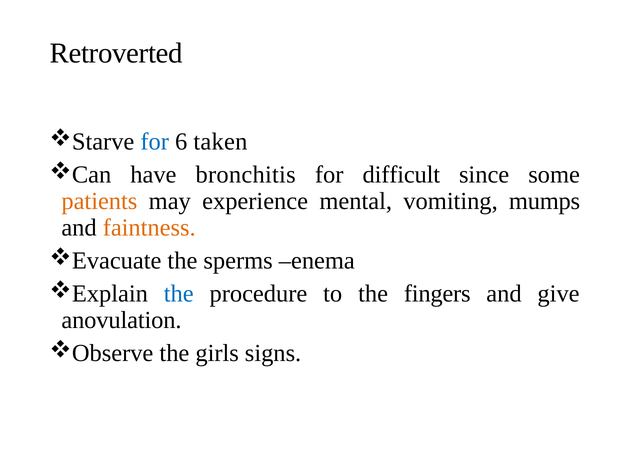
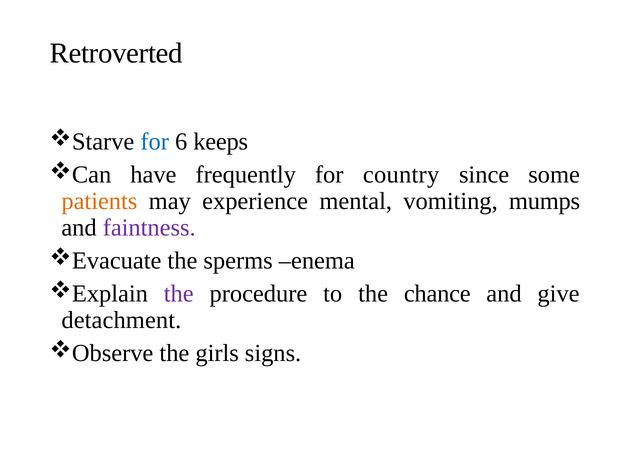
taken: taken -> keeps (221, 142)
bronchitis: bronchitis -> frequently (246, 175)
difficult: difficult -> country (401, 175)
faintness colour: orange -> purple (149, 228)
the colour: blue -> purple (179, 294)
fingers: fingers -> chance (437, 294)
anovulation: anovulation -> detachment (121, 321)
